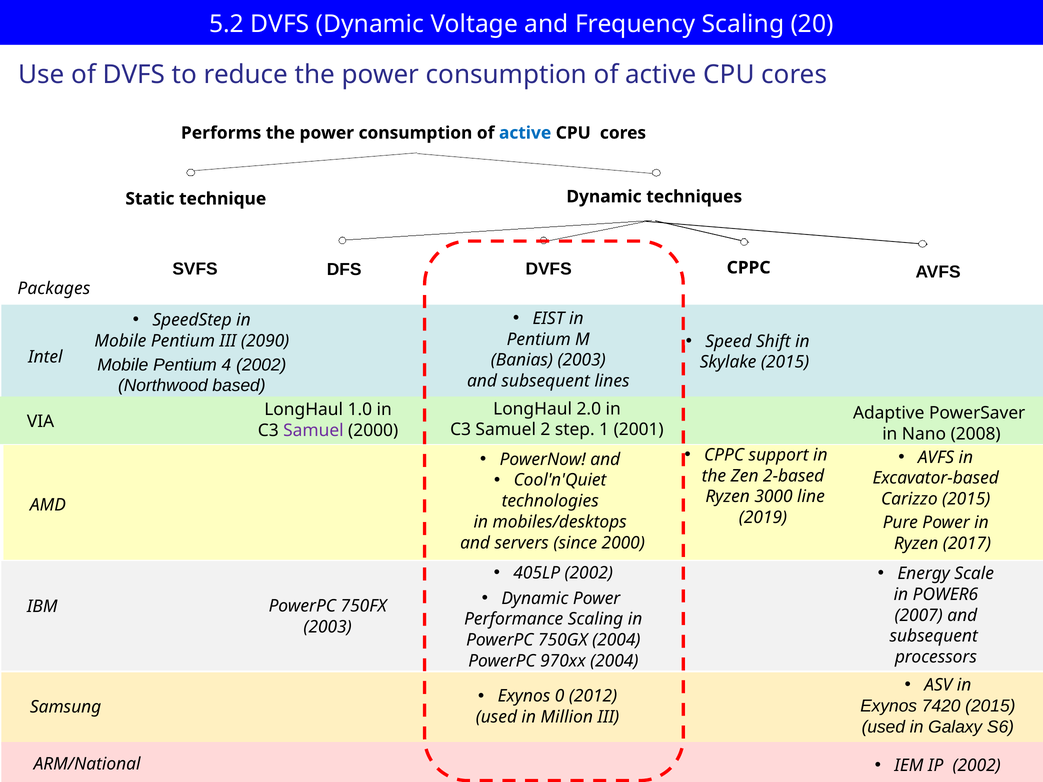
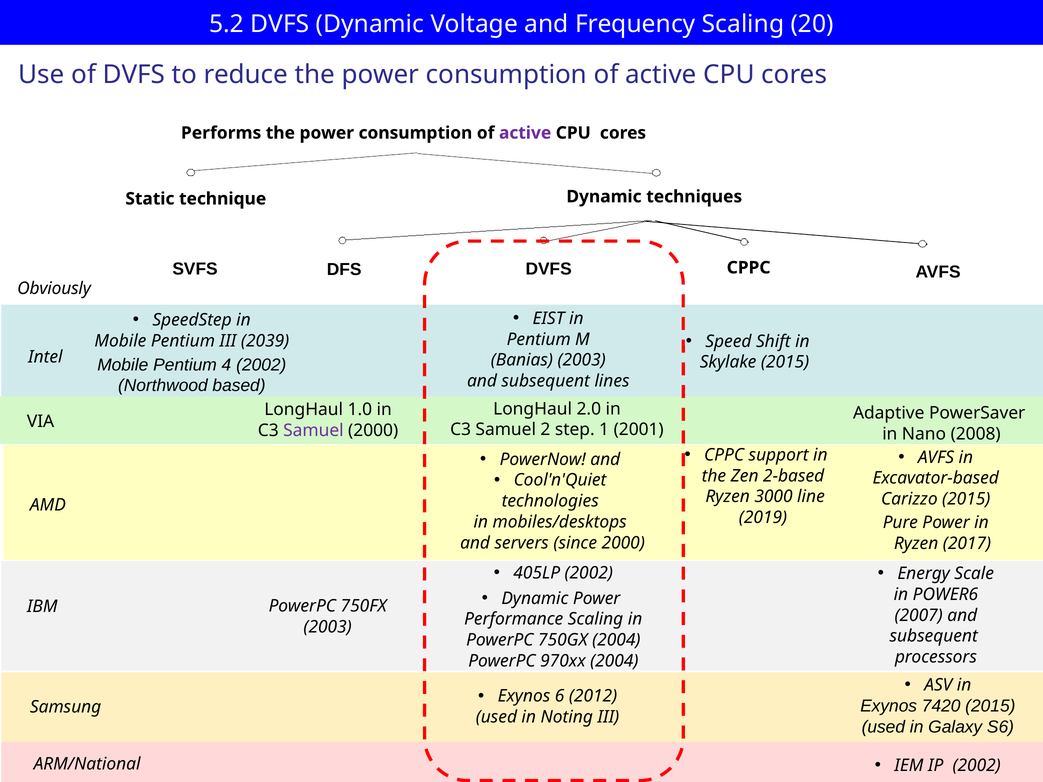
active colour: blue -> purple (525, 133)
Packages: Packages -> Obviously (54, 288)
2090: 2090 -> 2039 (265, 341)
0: 0 -> 6 (560, 696)
Million: Million -> Noting (567, 717)
